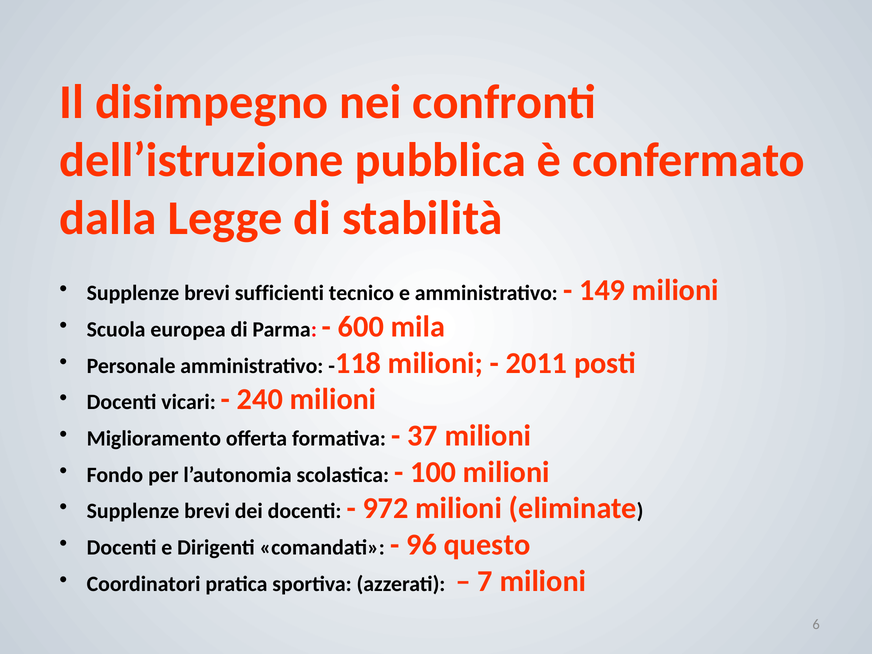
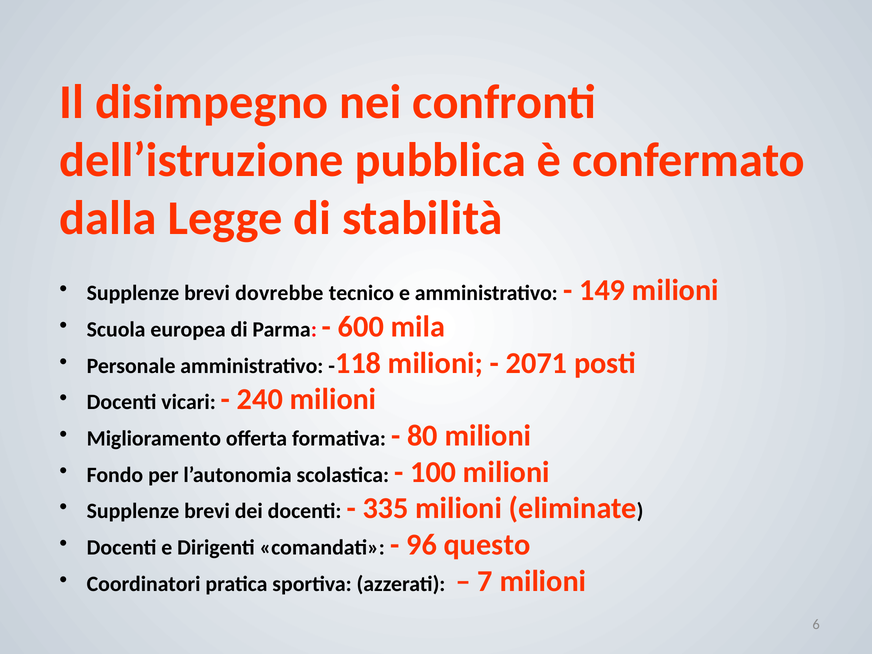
sufficienti: sufficienti -> dovrebbe (279, 293)
2011: 2011 -> 2071 (537, 363)
37: 37 -> 80 (422, 436)
972: 972 -> 335 (386, 508)
